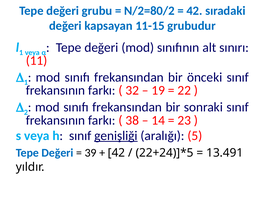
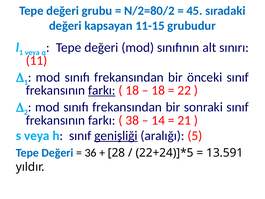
42: 42 -> 45 (194, 11)
farkı underline: none -> present (102, 90)
32: 32 -> 18 (132, 90)
19: 19 -> 18 (158, 90)
23: 23 -> 21 (184, 120)
39: 39 -> 36 (91, 153)
42: 42 -> 28 (116, 153)
13.491: 13.491 -> 13.591 (225, 153)
